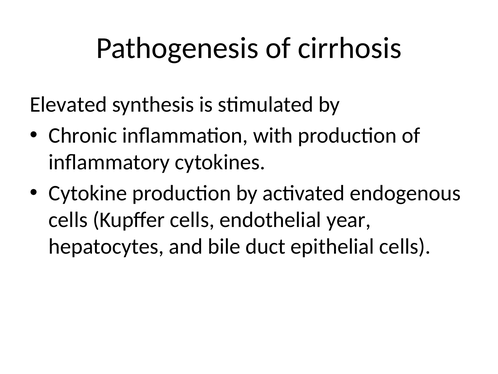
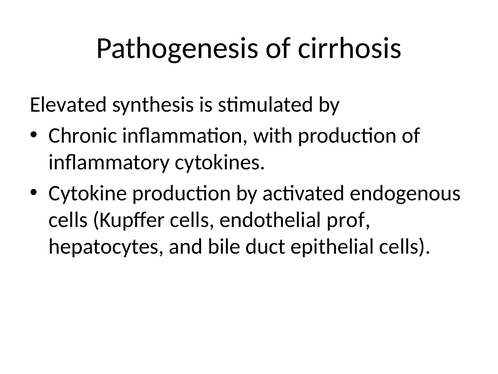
year: year -> prof (349, 220)
